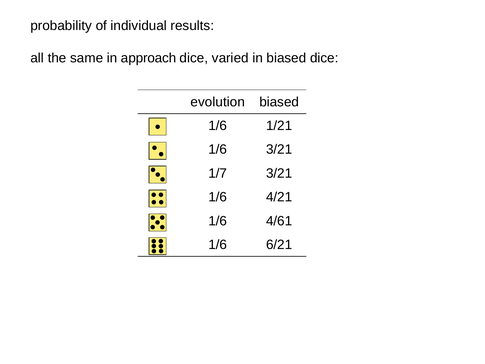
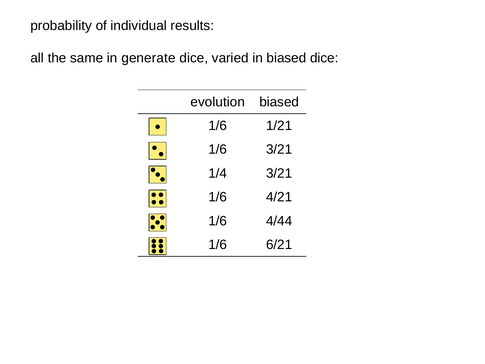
approach: approach -> generate (148, 58)
1/7: 1/7 -> 1/4 (218, 173)
4/61: 4/61 -> 4/44 (279, 221)
